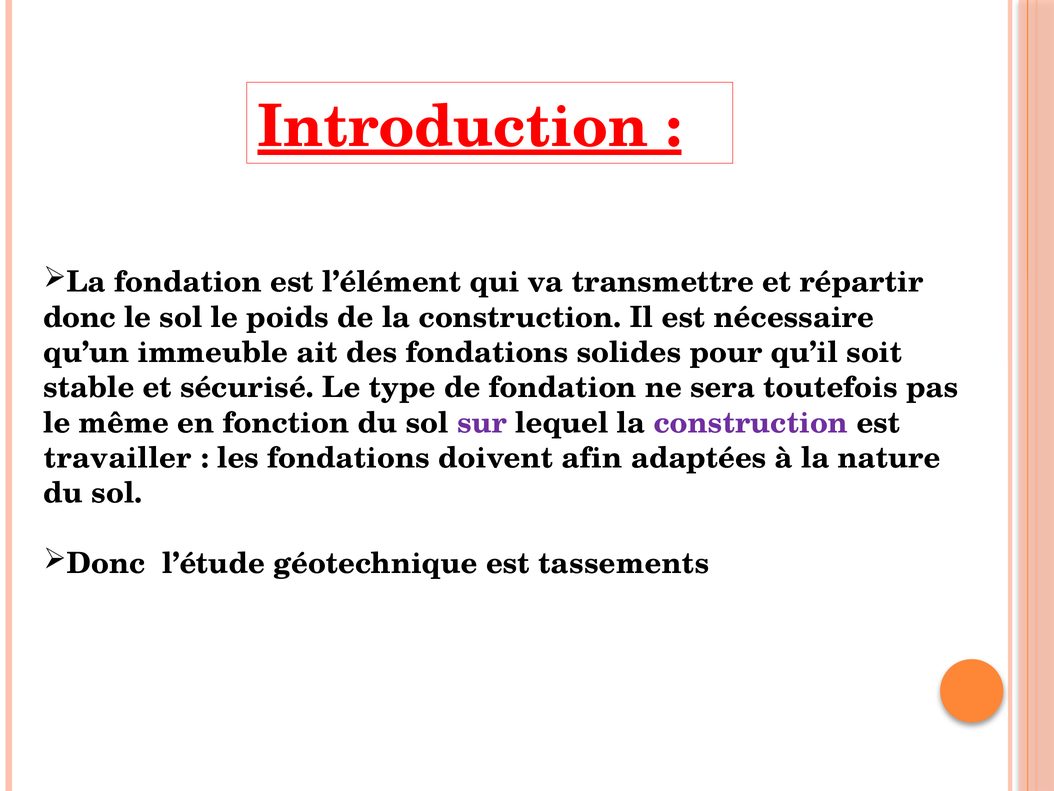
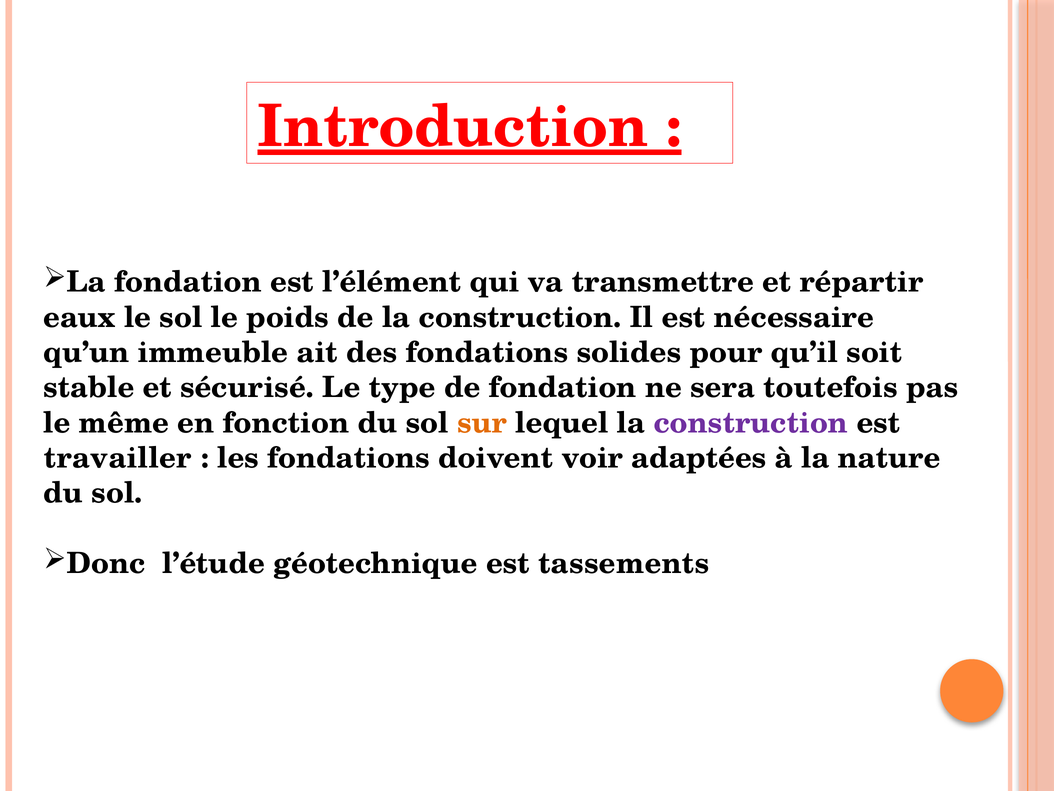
donc: donc -> eaux (80, 317)
sur colour: purple -> orange (482, 423)
afin: afin -> voir (592, 458)
